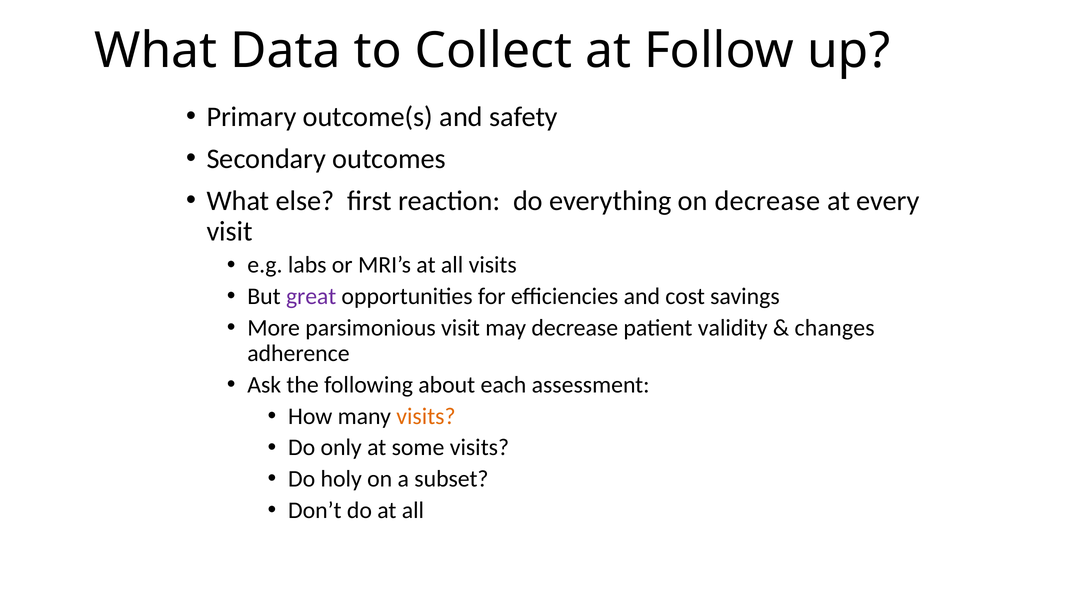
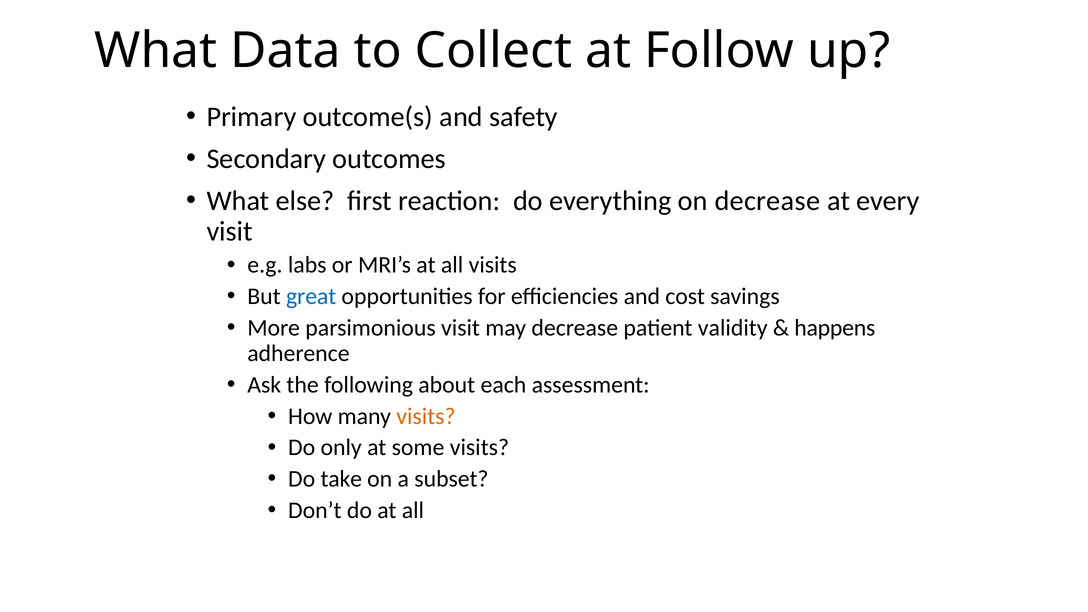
great colour: purple -> blue (311, 296)
changes: changes -> happens (835, 328)
holy: holy -> take (341, 479)
